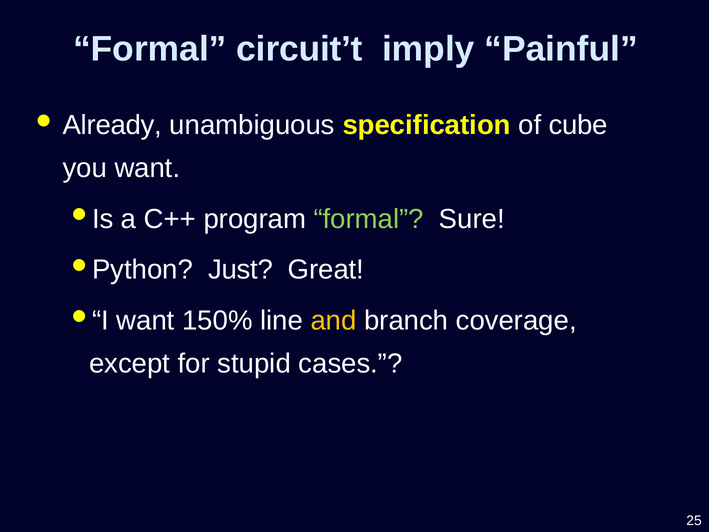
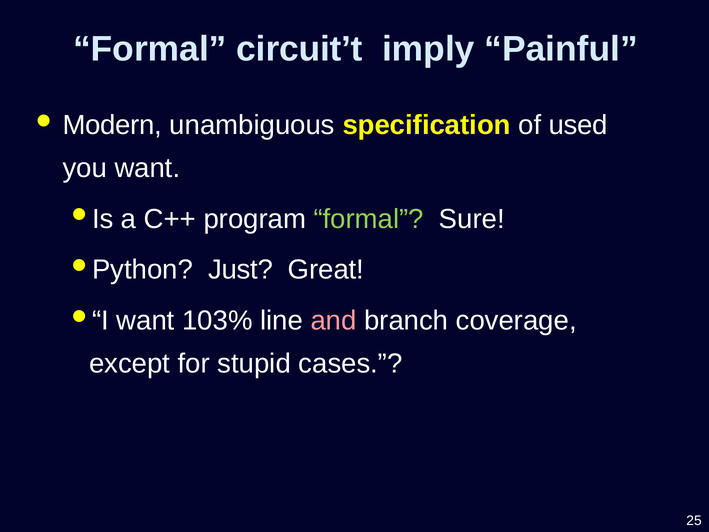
Already: Already -> Modern (112, 125)
cube: cube -> used (578, 125)
150%: 150% -> 103% (217, 320)
and colour: yellow -> pink (334, 320)
